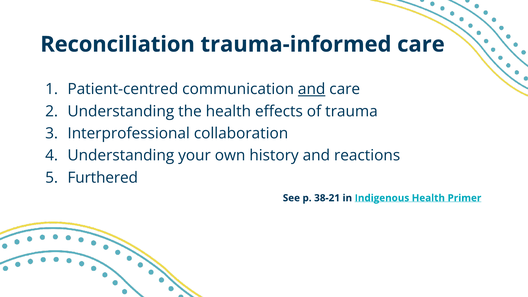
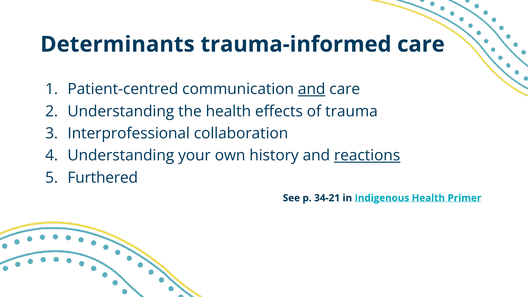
Reconciliation: Reconciliation -> Determinants (117, 44)
reactions underline: none -> present (367, 156)
38-21: 38-21 -> 34-21 (327, 198)
